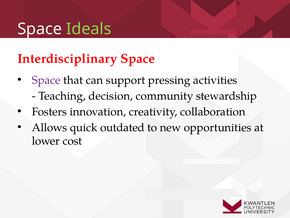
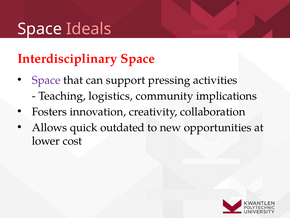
Ideals colour: light green -> pink (89, 29)
decision: decision -> logistics (111, 96)
stewardship: stewardship -> implications (226, 96)
